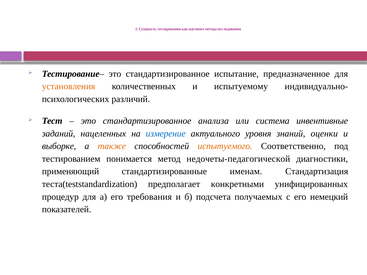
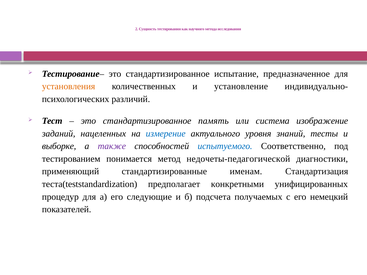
испытуемому: испытуемому -> установление (241, 86)
анализа: анализа -> память (213, 121)
инвентивные: инвентивные -> изображение (322, 121)
оценки: оценки -> тесты (324, 134)
также colour: orange -> purple (112, 146)
испытуемого colour: orange -> blue (225, 146)
требования: требования -> следующие (149, 197)
